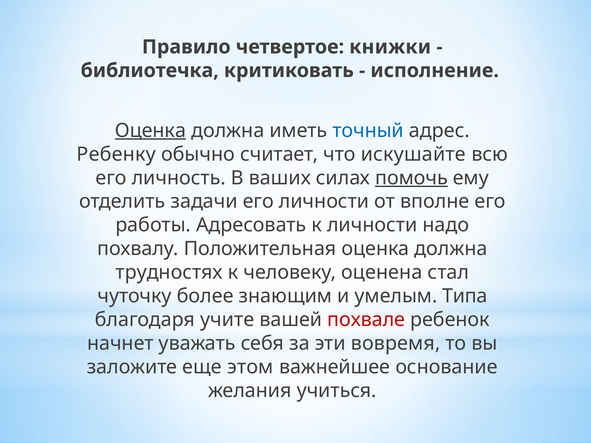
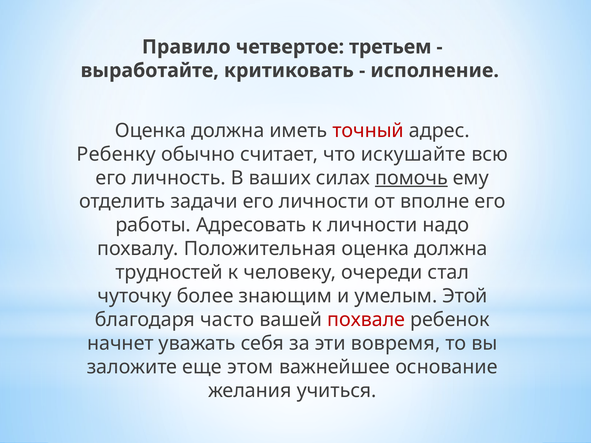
книжки: книжки -> третьем (390, 47)
библиотечка: библиотечка -> выработайте (150, 71)
Оценка underline: present -> none (150, 131)
точный colour: blue -> red (368, 131)
трудностях: трудностях -> трудностей (169, 273)
оценена: оценена -> очереди (382, 273)
Типа: Типа -> Этой (465, 296)
учите: учите -> часто (227, 320)
